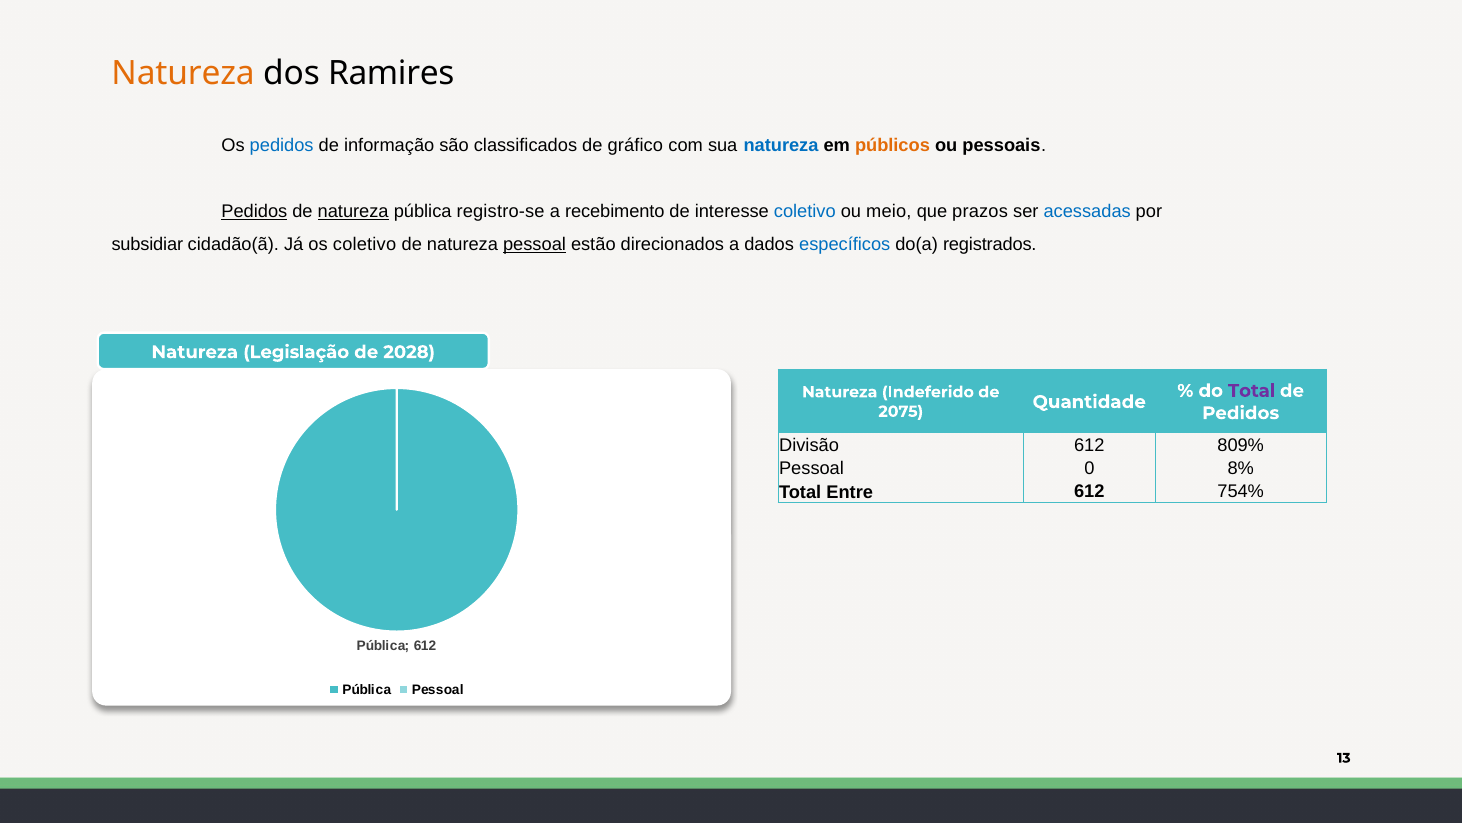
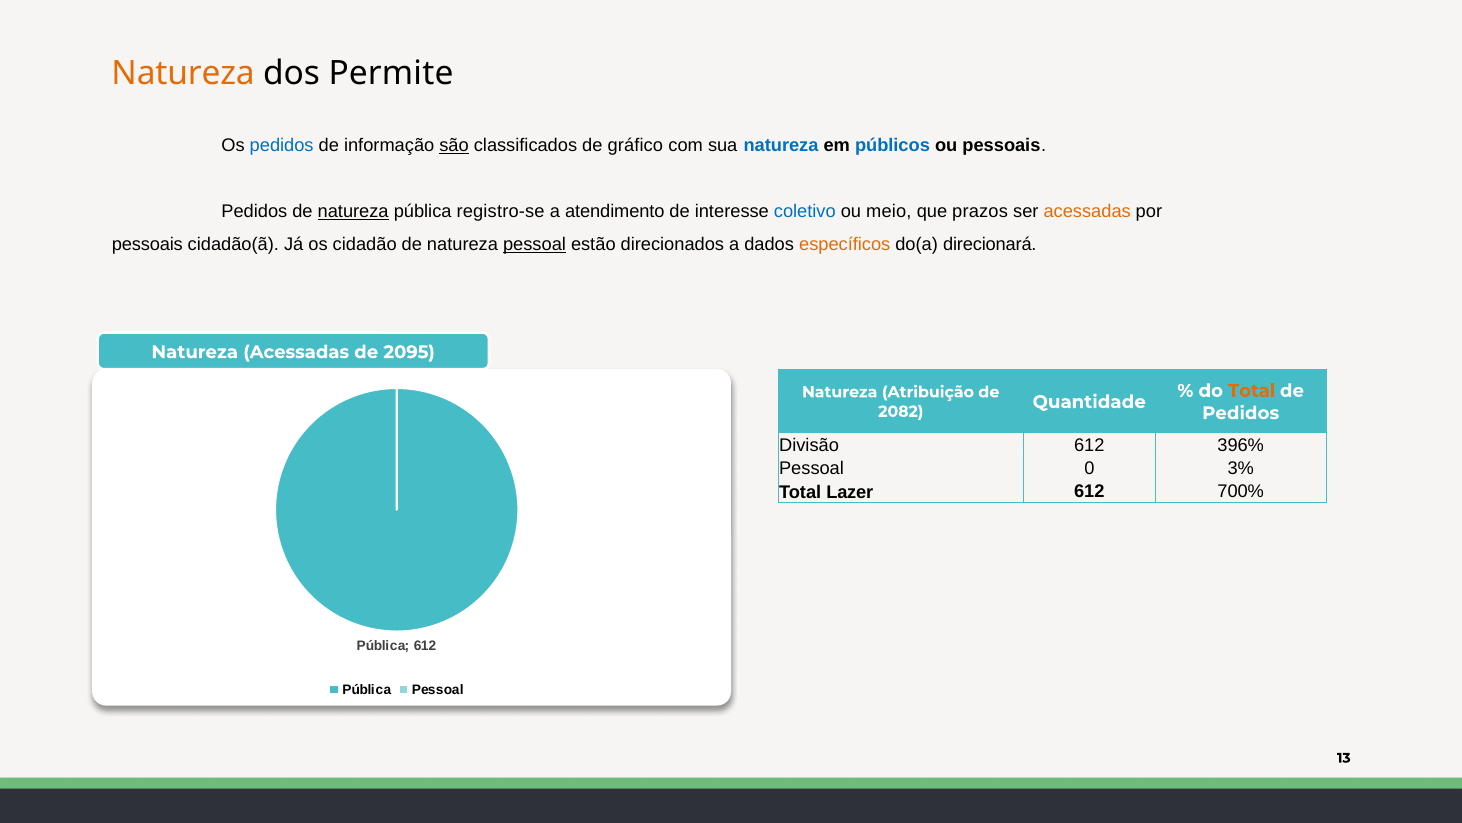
Ramires: Ramires -> Permite (391, 73)
são underline: none -> present (454, 146)
públicos colour: orange -> blue (892, 146)
Pedidos underline: present -> none (254, 212)
recebimento: recebimento -> atendimento (615, 212)
acessadas colour: blue -> orange (1087, 212)
subsidiar: subsidiar -> pessoais (147, 244)
os coletivo: coletivo -> cidadão (365, 244)
específicos colour: blue -> orange (845, 244)
registrados: registrados -> direcionará (990, 244)
Natureza Legislação: Legislação -> Acessadas (296, 352)
2028: 2028 -> 2095 (409, 352)
Total colour: purple -> orange (1252, 390)
Indeferido: Indeferido -> Atribuição (928, 392)
2075: 2075 -> 2082 (901, 411)
809%: 809% -> 396% (1241, 445)
8%: 8% -> 3% (1241, 468)
Entre: Entre -> Lazer (850, 493)
754%: 754% -> 700% (1241, 491)
